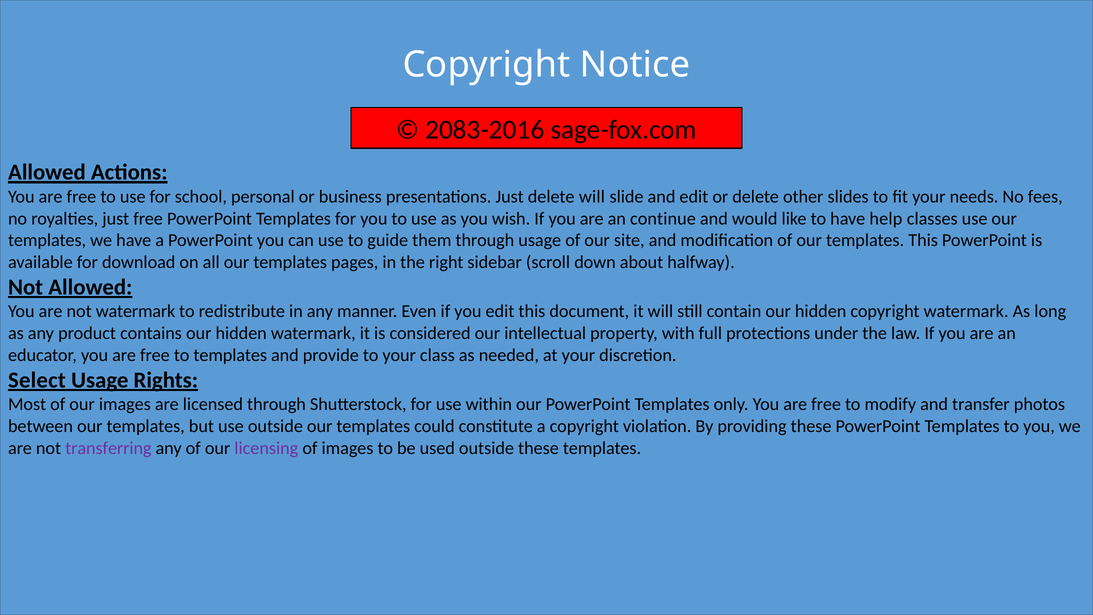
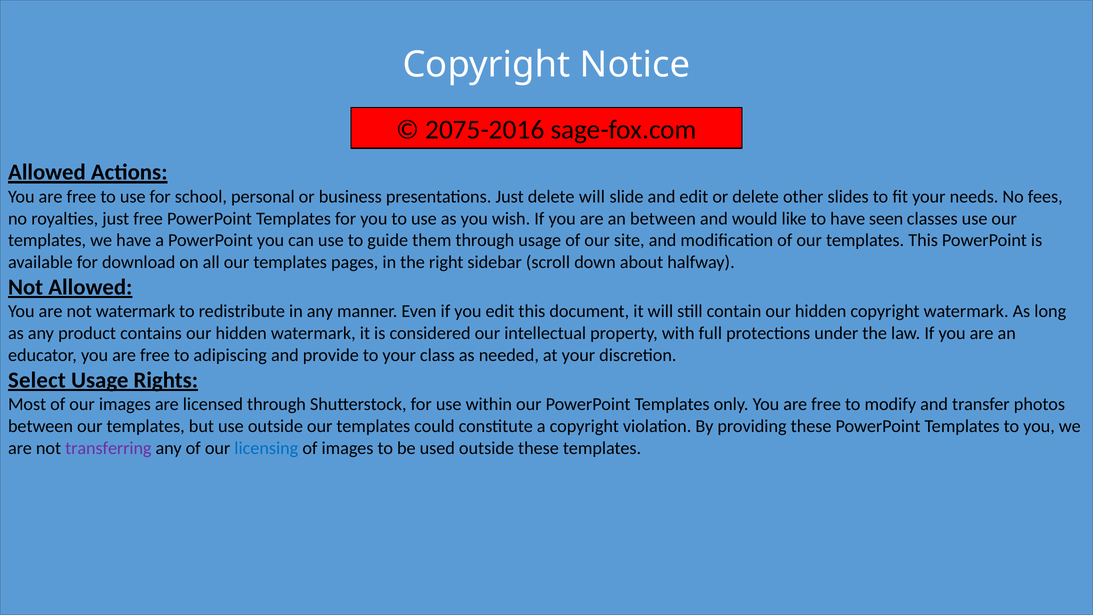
2083-2016: 2083-2016 -> 2075-2016 (485, 130)
an continue: continue -> between (663, 218)
help: help -> seen (886, 218)
to templates: templates -> adipiscing (230, 355)
licensing colour: purple -> blue (266, 448)
